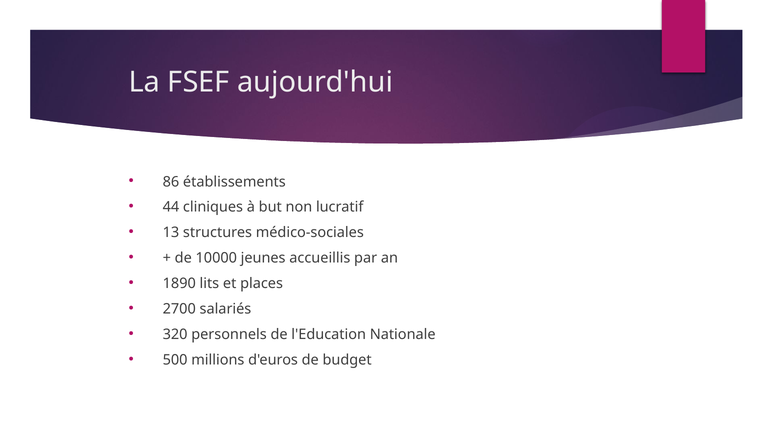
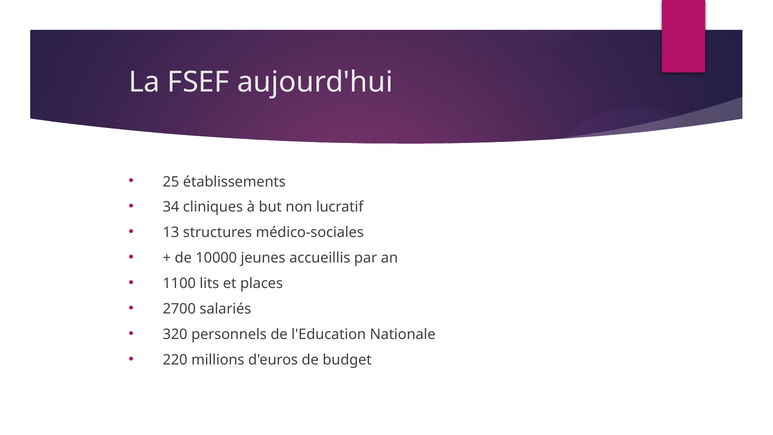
86: 86 -> 25 (171, 182)
44: 44 -> 34 (171, 207)
1890: 1890 -> 1100 (179, 283)
500: 500 -> 220 (175, 360)
